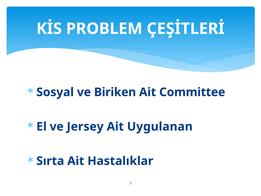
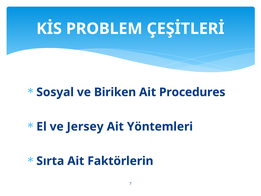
Committee: Committee -> Procedures (192, 92)
Uygulanan: Uygulanan -> Yöntemleri (160, 126)
Hastalıklar: Hastalıklar -> Faktörlerin (120, 161)
